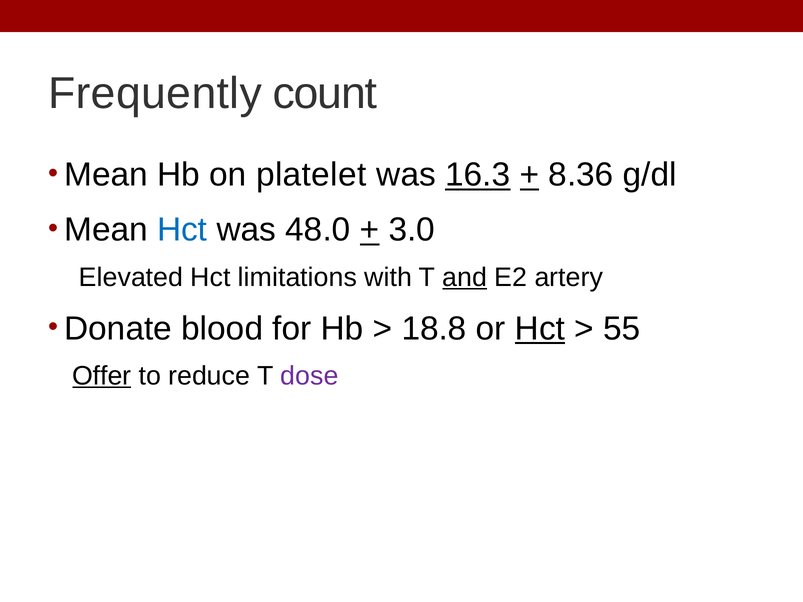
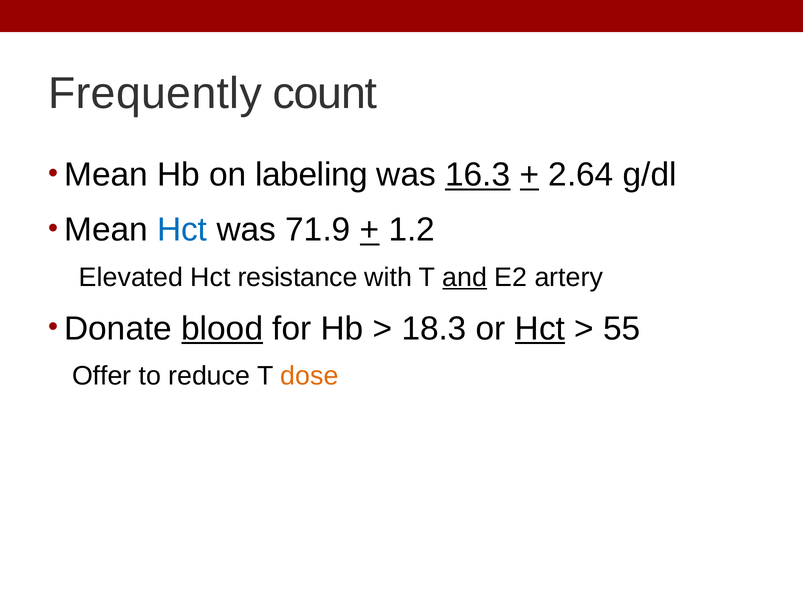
platelet: platelet -> labeling (312, 175)
8.36: 8.36 -> 2.64 (581, 175)
48.0: 48.0 -> 71.9 (318, 230)
3.0: 3.0 -> 1.2 (412, 230)
limitations: limitations -> resistance (298, 277)
blood underline: none -> present (222, 329)
18.8: 18.8 -> 18.3 (434, 329)
Offer underline: present -> none (102, 376)
dose colour: purple -> orange (309, 376)
